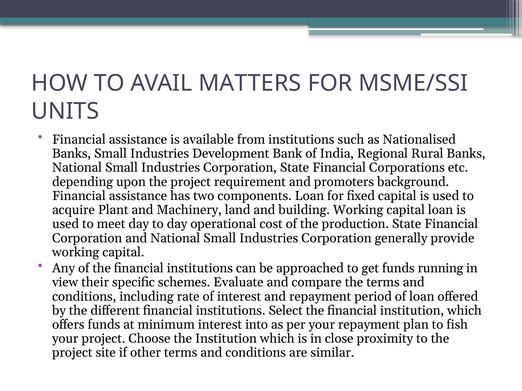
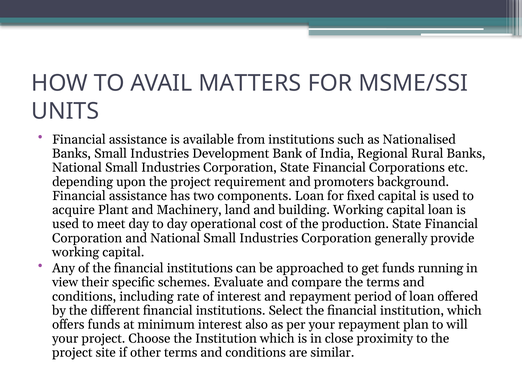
into: into -> also (257, 325)
fish: fish -> will (457, 325)
